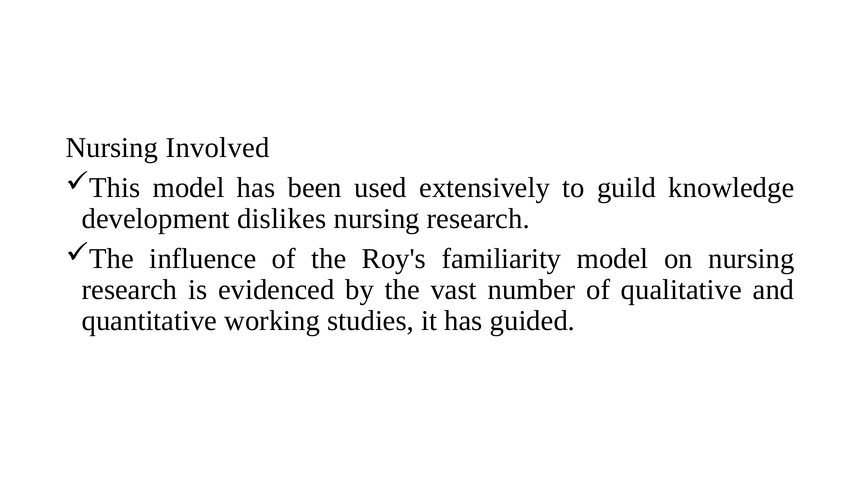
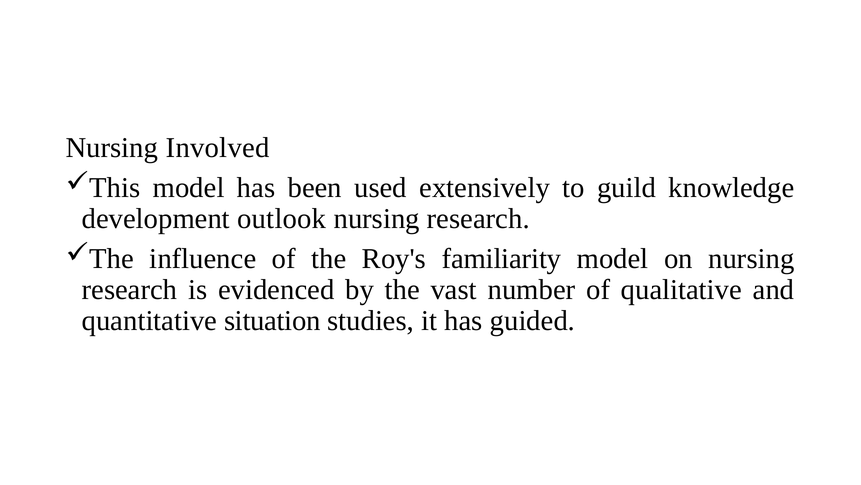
dislikes: dislikes -> outlook (282, 218)
working: working -> situation (272, 321)
